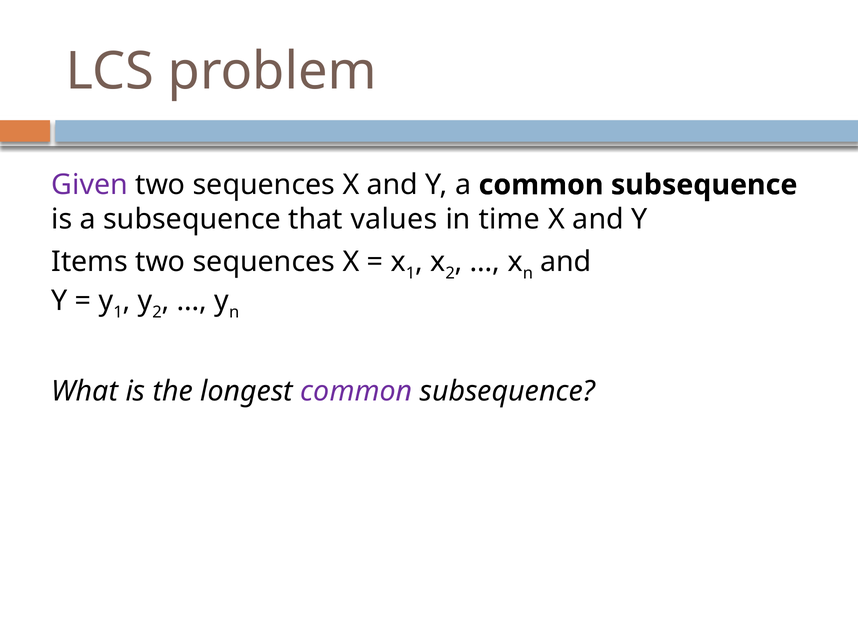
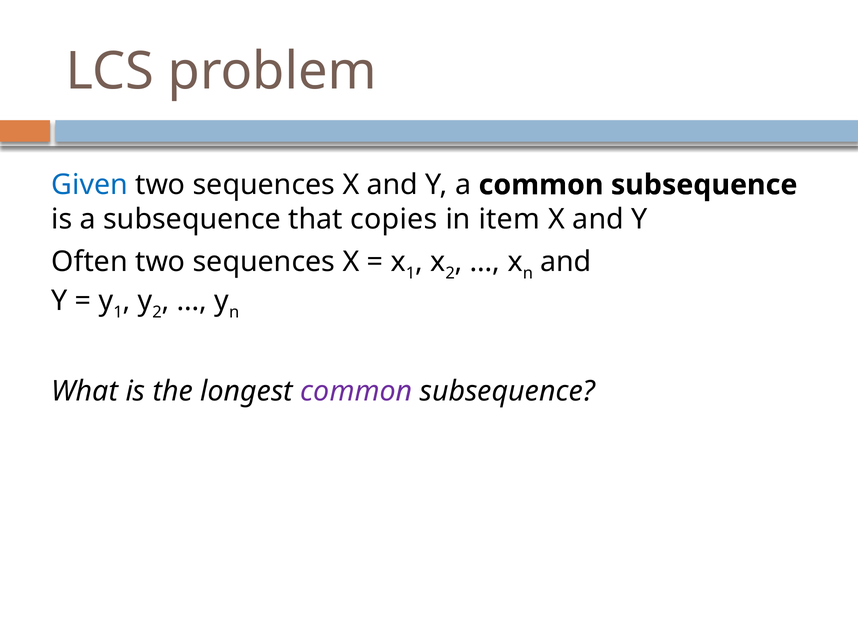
Given colour: purple -> blue (90, 185)
values: values -> copies (394, 219)
time: time -> item (509, 219)
Items: Items -> Often (90, 262)
